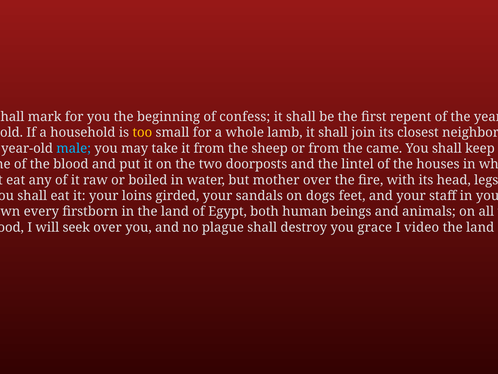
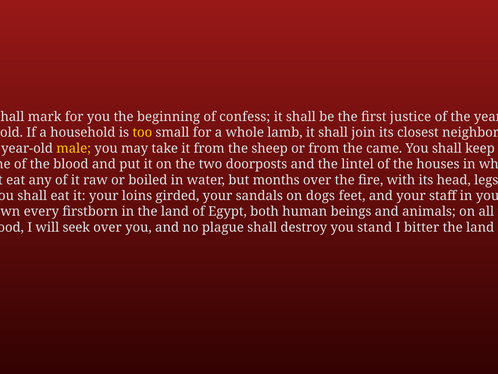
repent: repent -> justice (411, 117)
male colour: light blue -> yellow (74, 148)
mother: mother -> months (276, 180)
grace: grace -> stand (375, 227)
I video: video -> bitter (422, 227)
